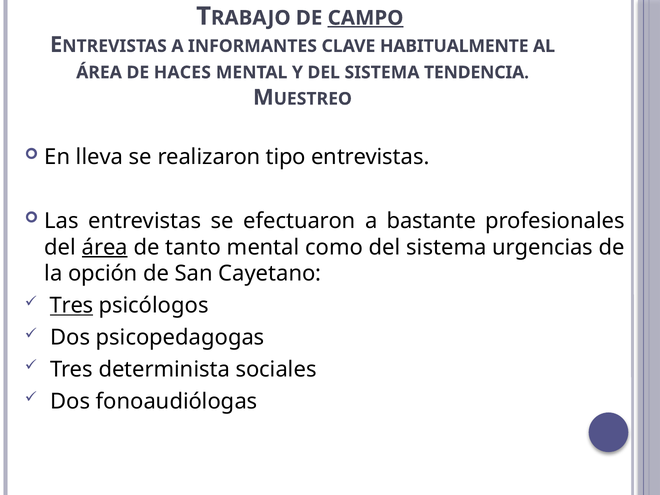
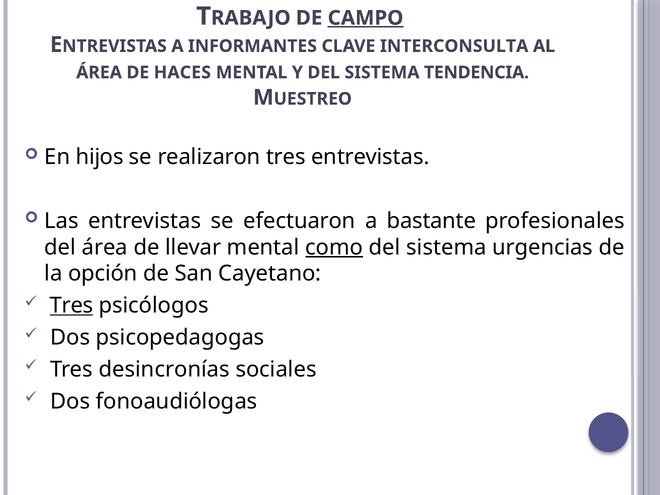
HABITUALMENTE: HABITUALMENTE -> INTERCONSULTA (454, 46)
lleva: lleva -> hijos (100, 157)
realizaron tipo: tipo -> tres (286, 157)
área underline: present -> none (105, 247)
tanto: tanto -> llevar (193, 247)
como underline: none -> present (334, 247)
determinista: determinista -> desincronías (164, 369)
